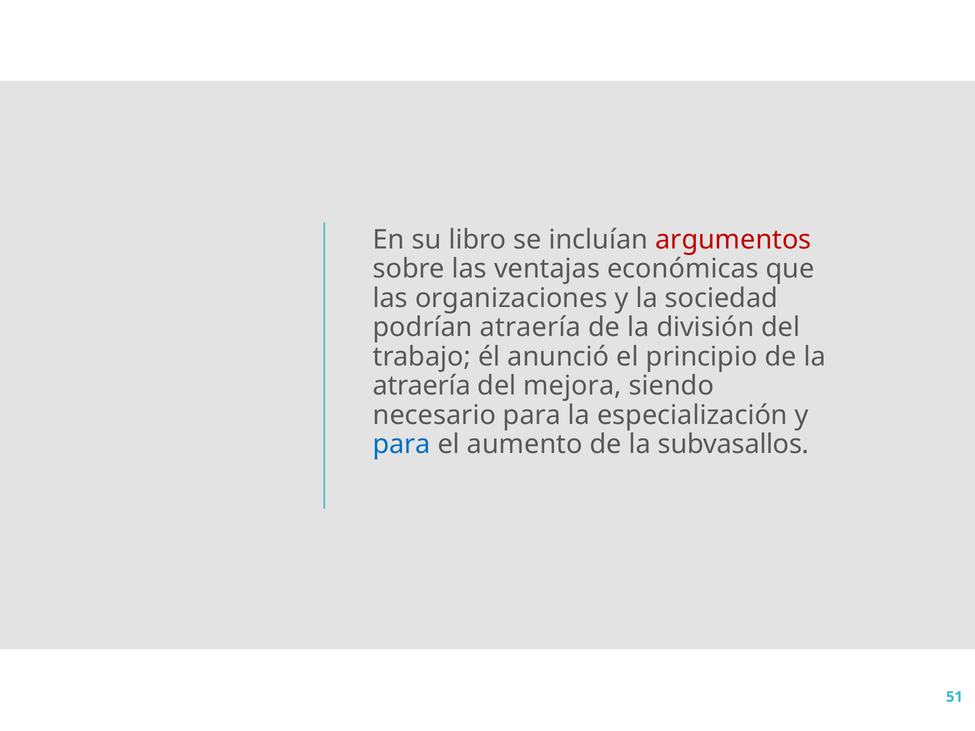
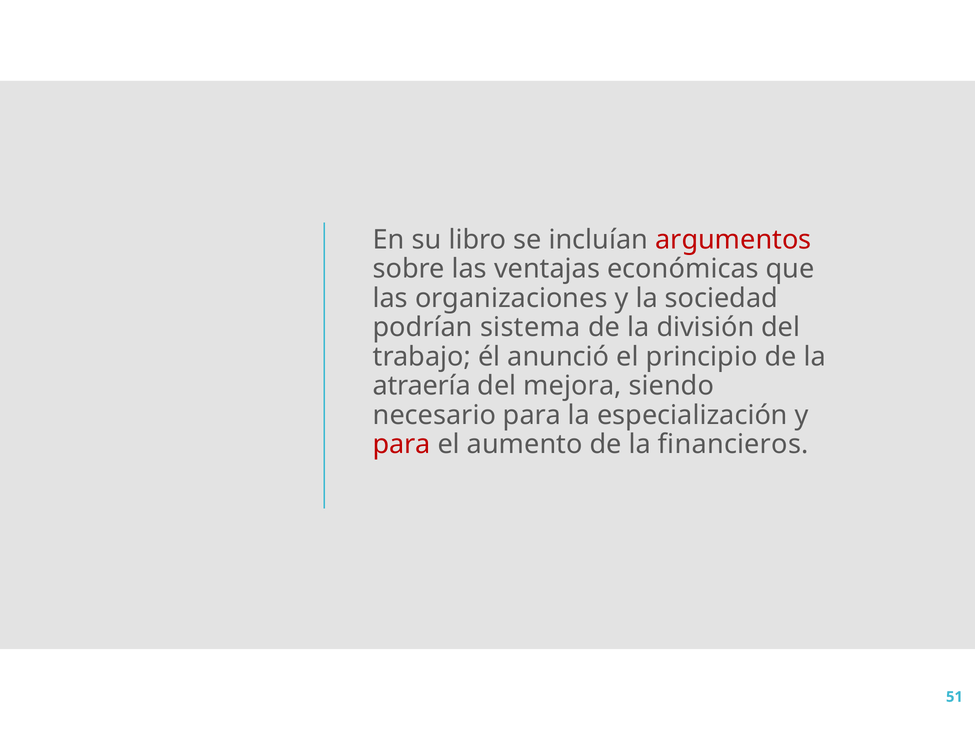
podrían atraería: atraería -> sistema (530, 328)
para colour: blue -> red (402, 445)
subvasallos: subvasallos -> financieros (733, 445)
